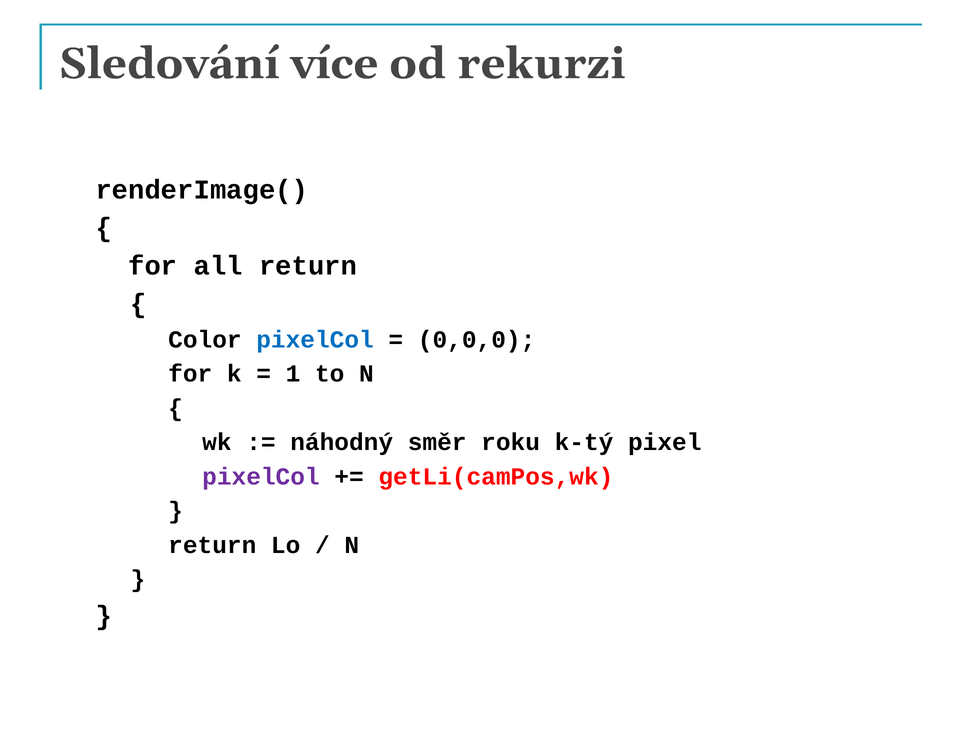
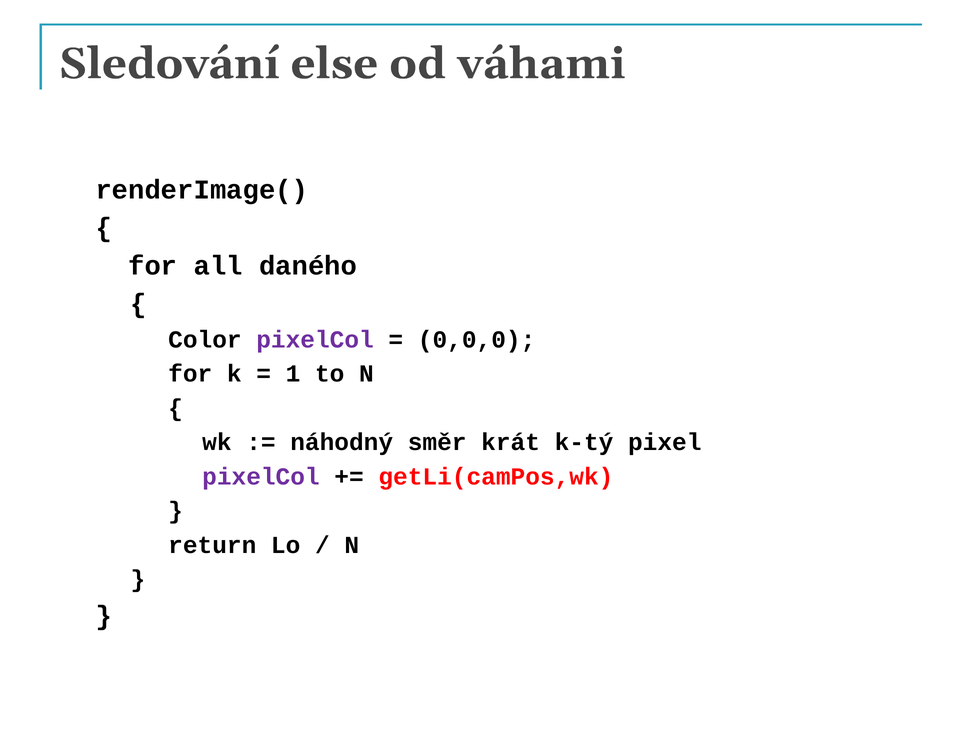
více: více -> else (334, 64)
rekurzi: rekurzi -> váhami (542, 64)
all return: return -> daného (308, 266)
pixelCol colour: blue -> purple (315, 340)
roku: roku -> krát (511, 443)
